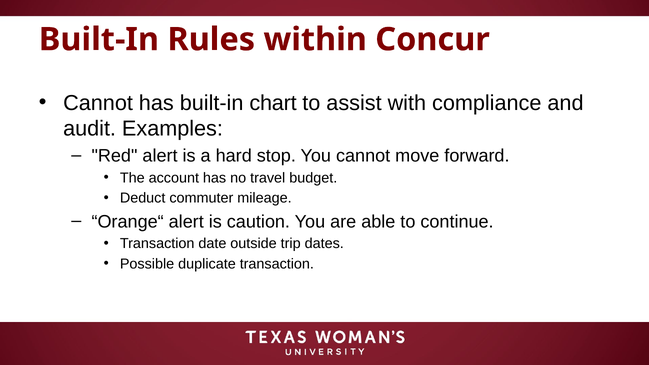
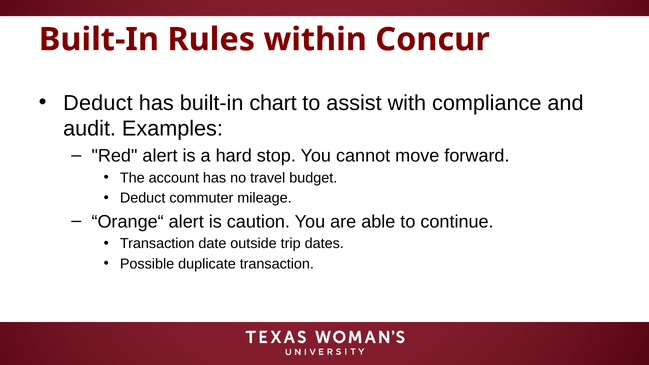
Cannot: Cannot -> Deduct (98, 103)
